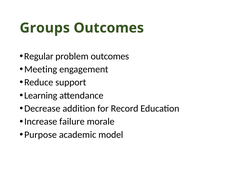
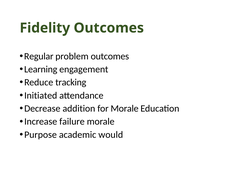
Groups: Groups -> Fidelity (45, 28)
Meeting: Meeting -> Learning (41, 69)
support: support -> tracking (71, 82)
Learning: Learning -> Initiated (41, 95)
for Record: Record -> Morale (125, 108)
model: model -> would (111, 134)
